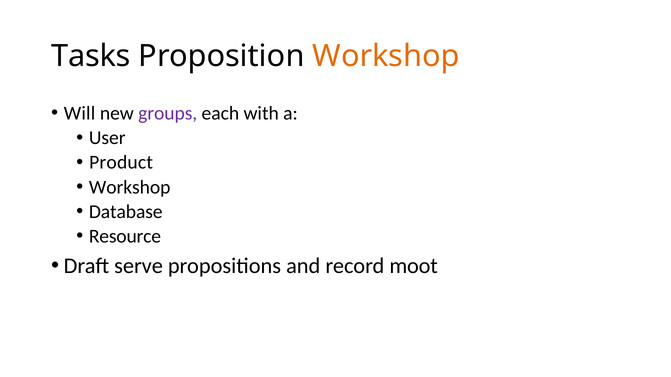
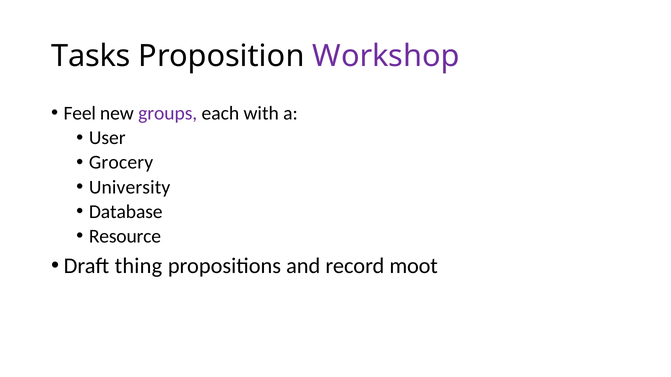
Workshop colour: orange -> purple (386, 56)
Will: Will -> Feel (80, 113)
Product: Product -> Grocery (121, 163)
Workshop: Workshop -> University (130, 187)
serve: serve -> thing (138, 266)
